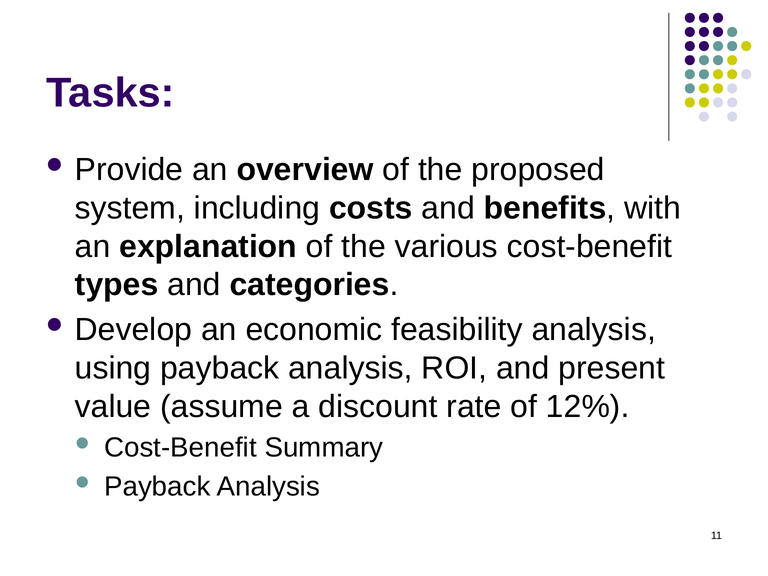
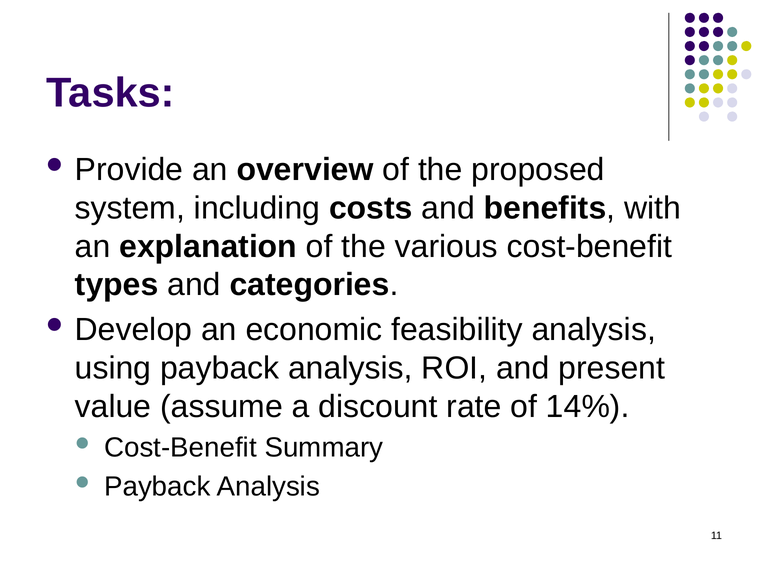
12%: 12% -> 14% (588, 406)
